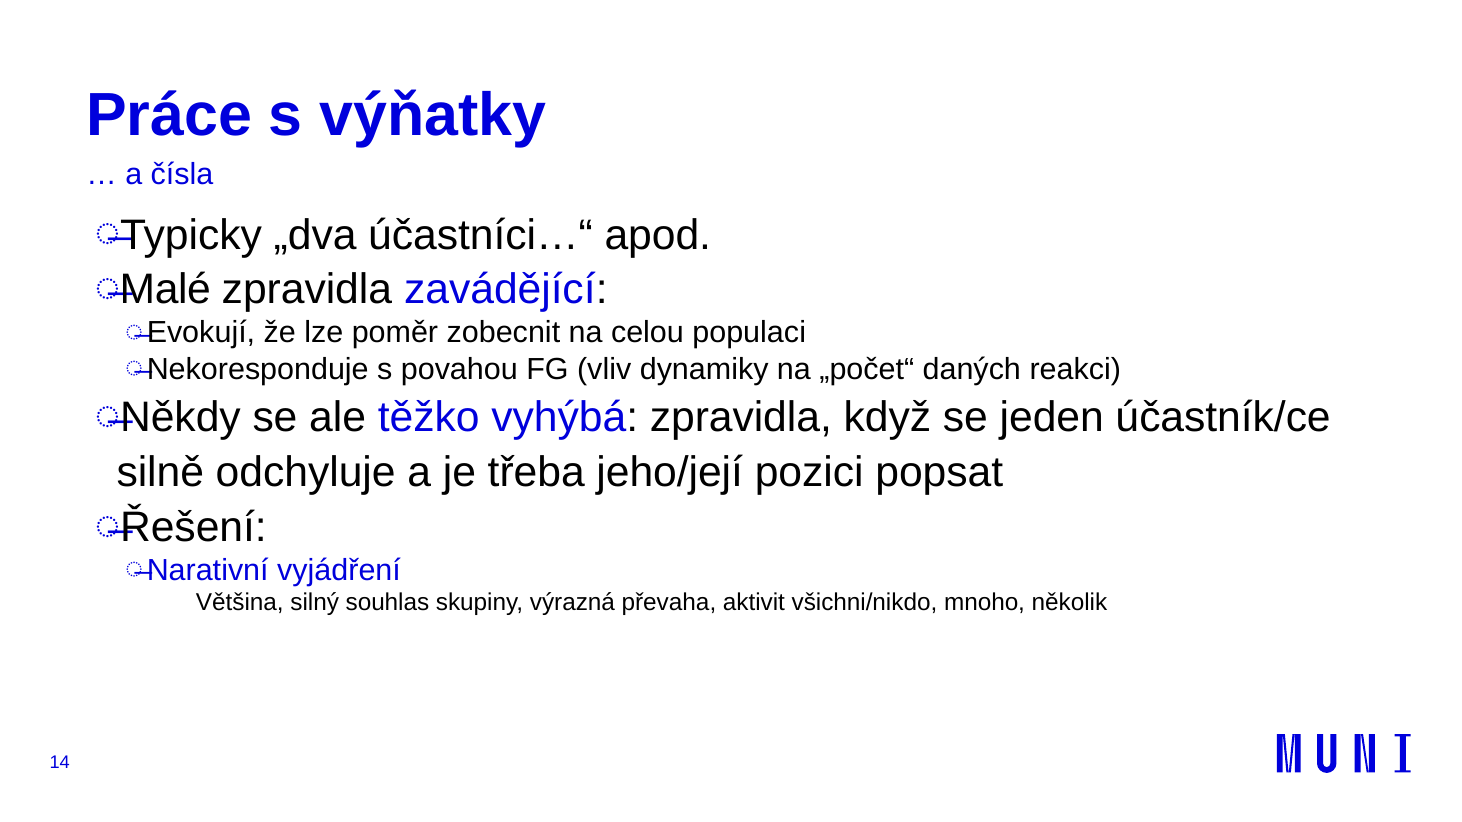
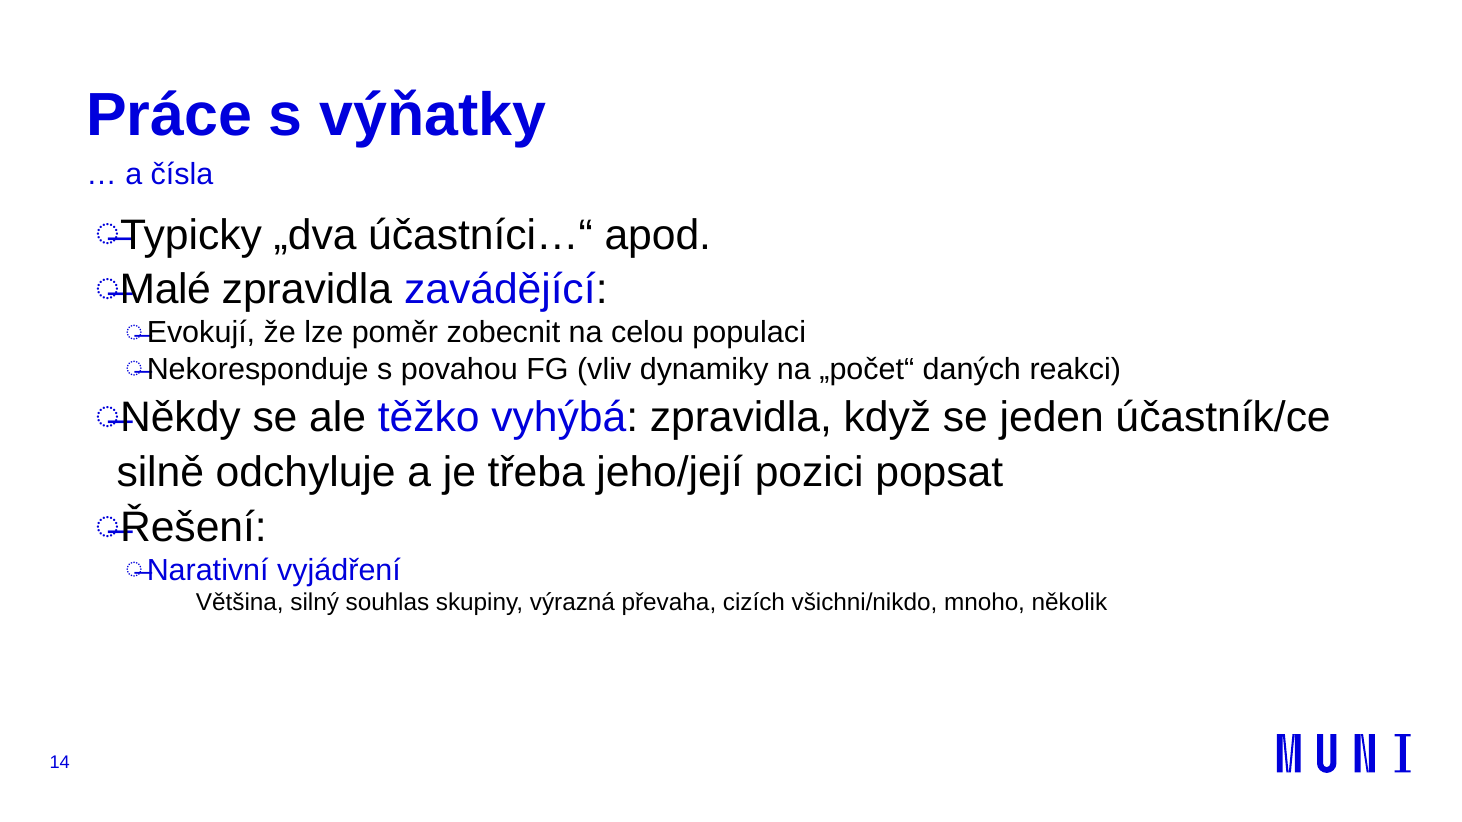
aktivit: aktivit -> cizích (754, 603)
